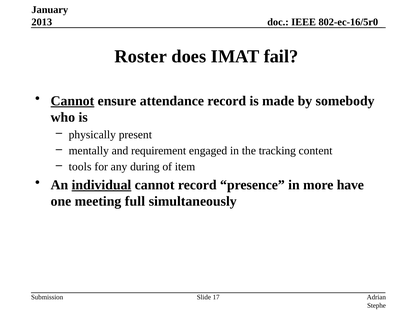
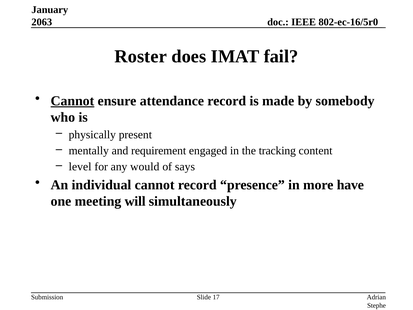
2013: 2013 -> 2063 (42, 22)
tools: tools -> level (80, 167)
during: during -> would (145, 167)
item: item -> says (185, 167)
individual underline: present -> none (101, 185)
full: full -> will (135, 201)
